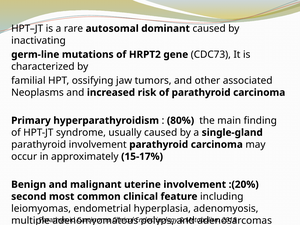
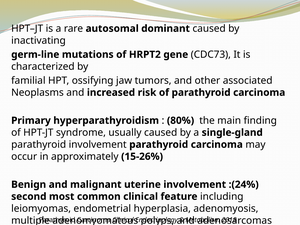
15-17%: 15-17% -> 15-26% (142, 157)
:(20%: :(20% -> :(24% (244, 185)
